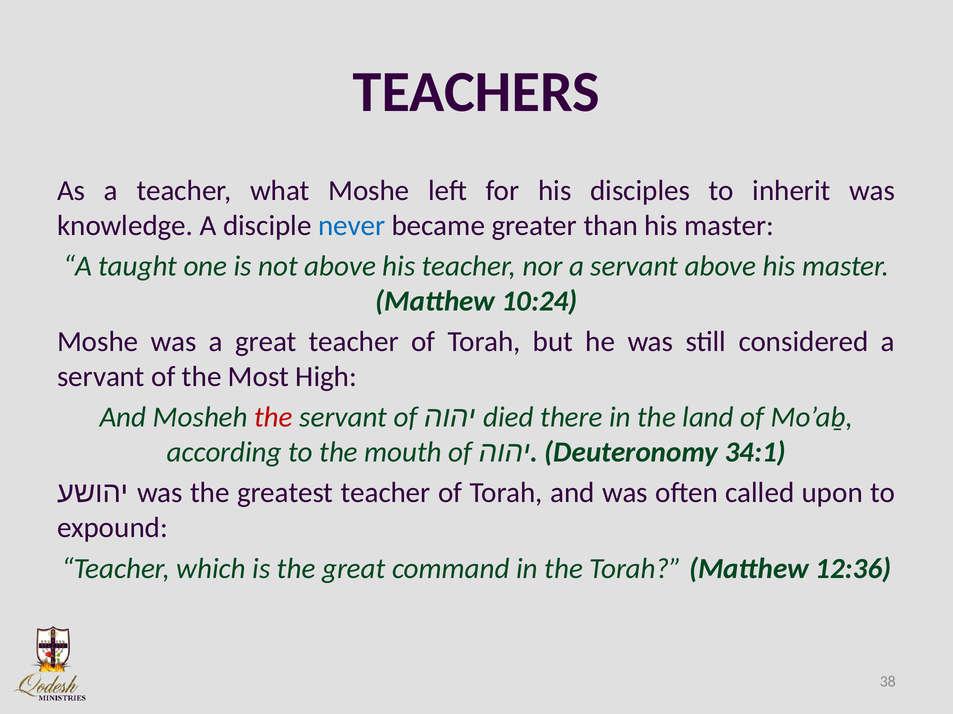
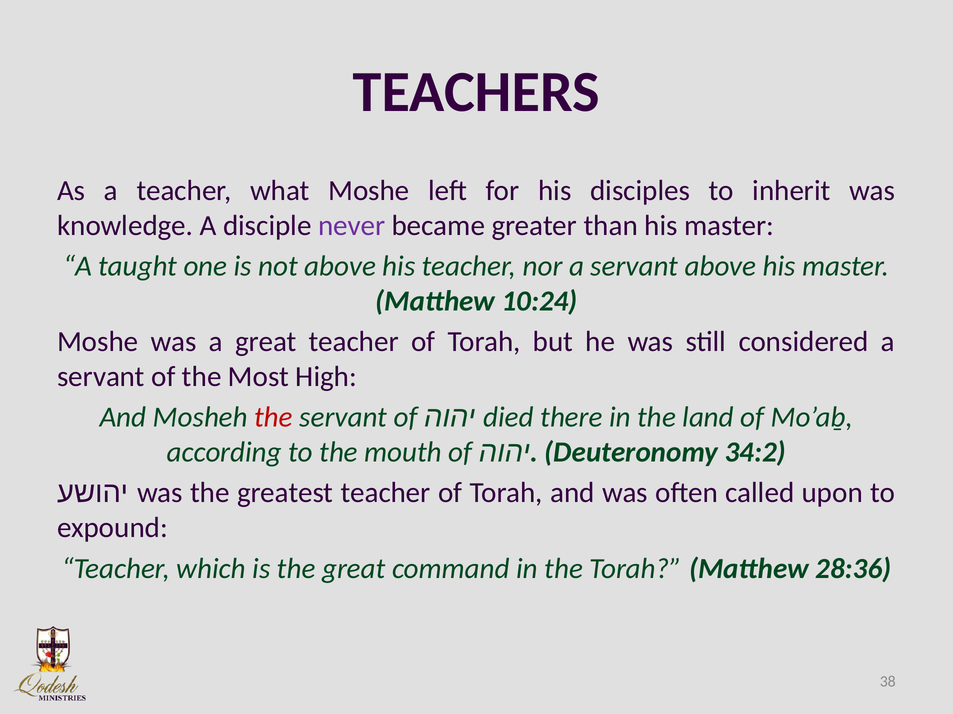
never colour: blue -> purple (352, 226)
34:1: 34:1 -> 34:2 (755, 453)
12:36: 12:36 -> 28:36 (853, 569)
